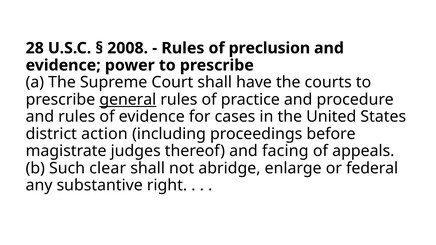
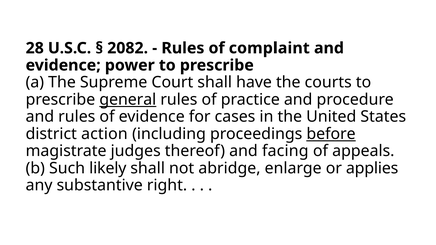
2008: 2008 -> 2082 (128, 48)
preclusion: preclusion -> complaint (269, 48)
before underline: none -> present (331, 134)
clear: clear -> likely (108, 168)
federal: federal -> applies (372, 168)
